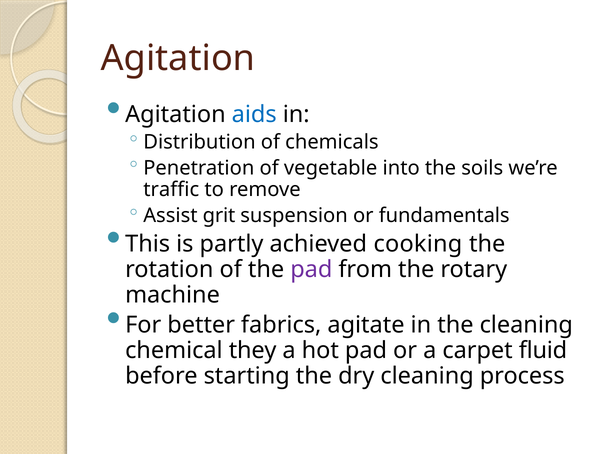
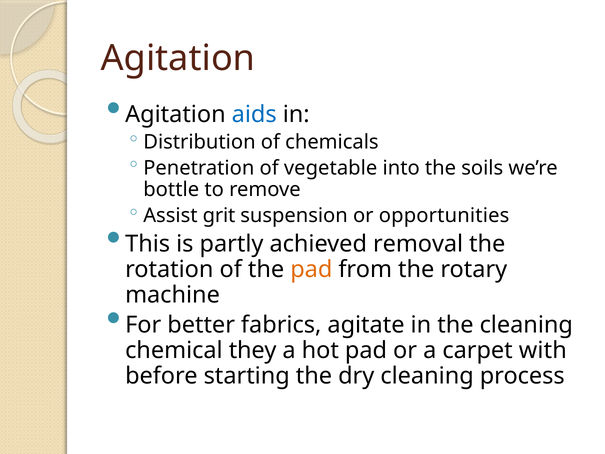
traffic: traffic -> bottle (171, 190)
fundamentals: fundamentals -> opportunities (444, 215)
cooking: cooking -> removal (418, 244)
pad colour: purple -> orange (311, 269)
fluid: fluid -> with (543, 350)
